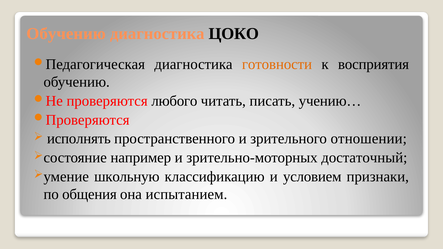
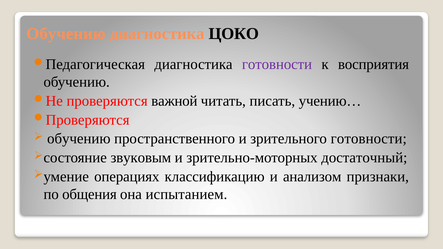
готовности colour: orange -> purple (277, 64)
любого: любого -> важной (174, 101)
исполнять: исполнять -> обучению (79, 139)
зрительного отношении: отношении -> готовности (369, 139)
например: например -> звуковым (141, 158)
школьную: школьную -> операциях (127, 177)
условием: условием -> анализом (312, 177)
